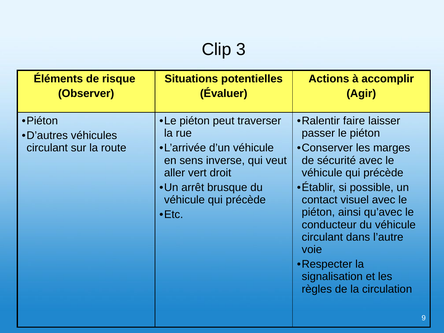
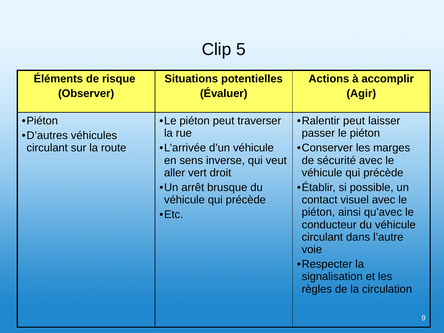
3: 3 -> 5 (241, 49)
Ralentir faire: faire -> peut (354, 121)
